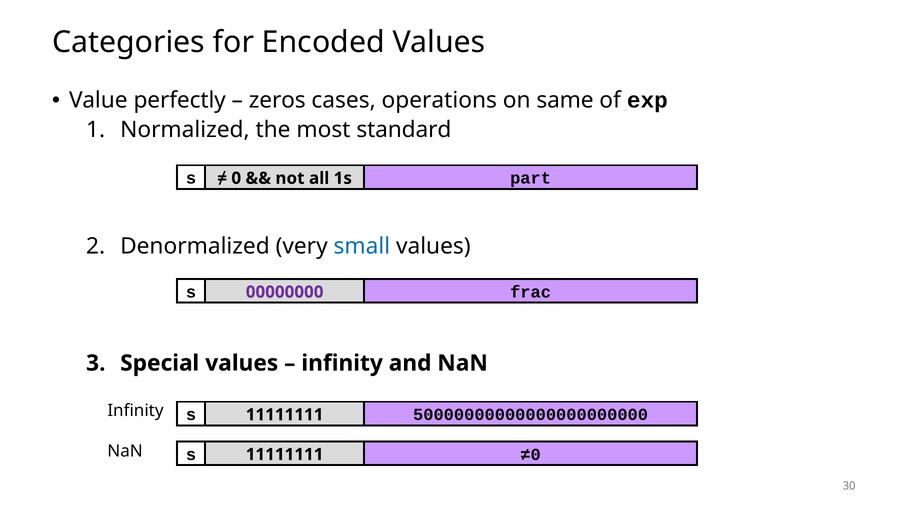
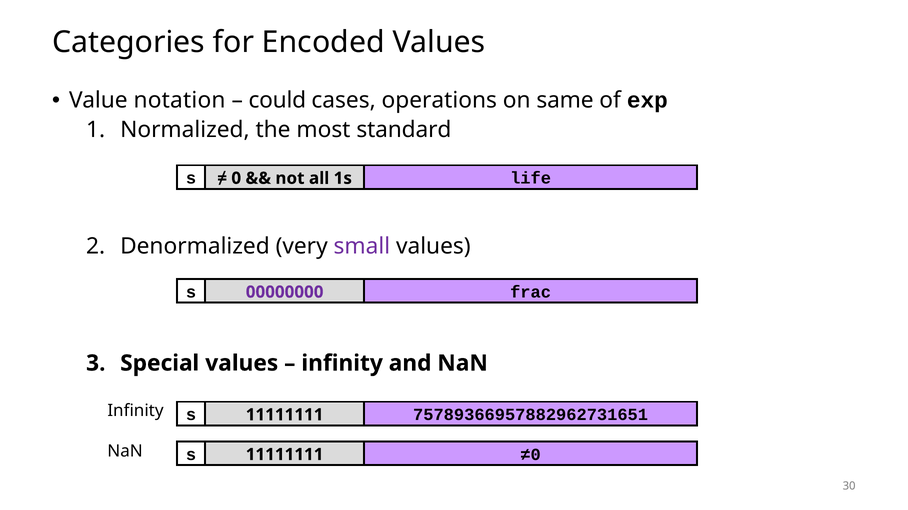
perfectly: perfectly -> notation (180, 101)
zeros: zeros -> could (277, 101)
part: part -> life (531, 179)
small colour: blue -> purple (362, 247)
50000000000000000000000: 50000000000000000000000 -> 75789366957882962731651 (531, 415)
